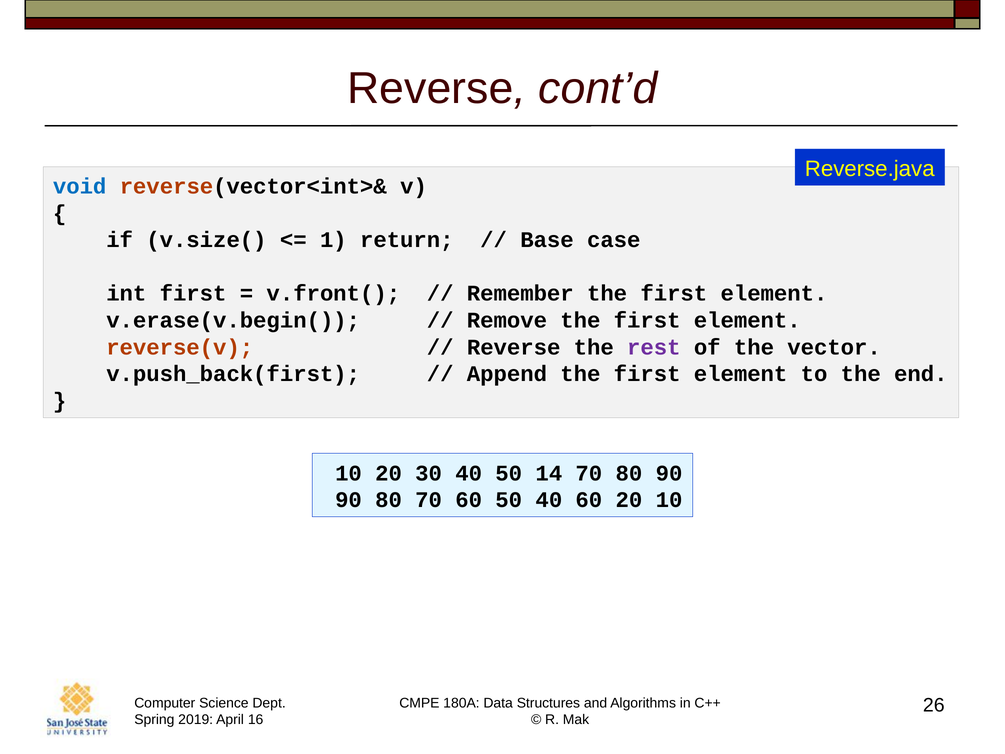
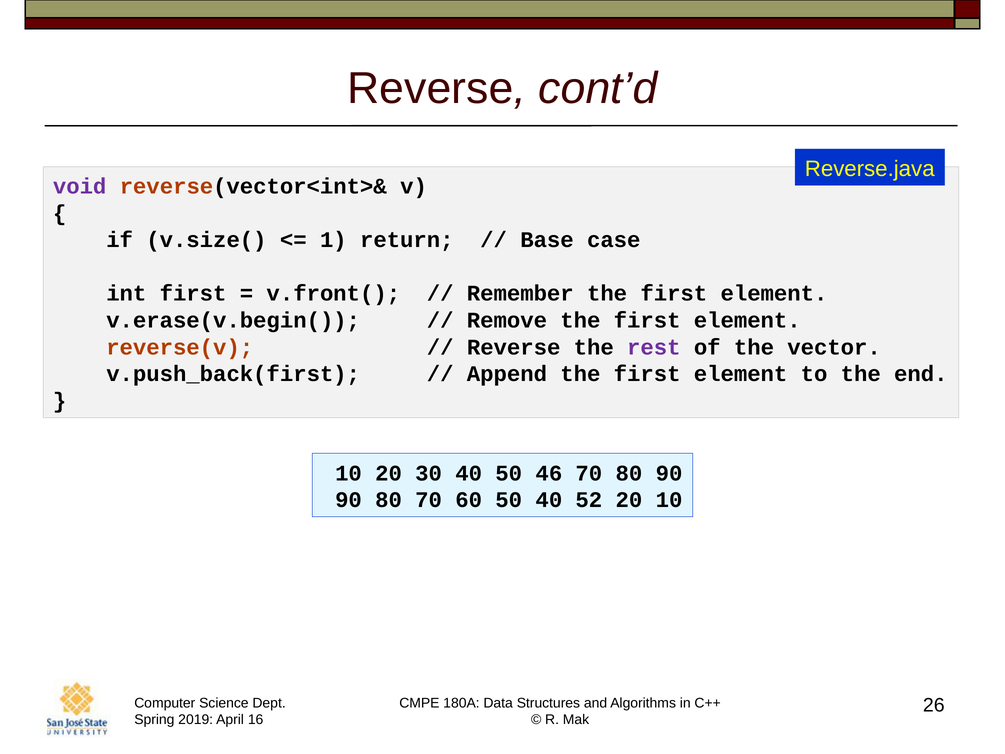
void colour: blue -> purple (80, 186)
14: 14 -> 46 (549, 473)
40 60: 60 -> 52 (589, 500)
